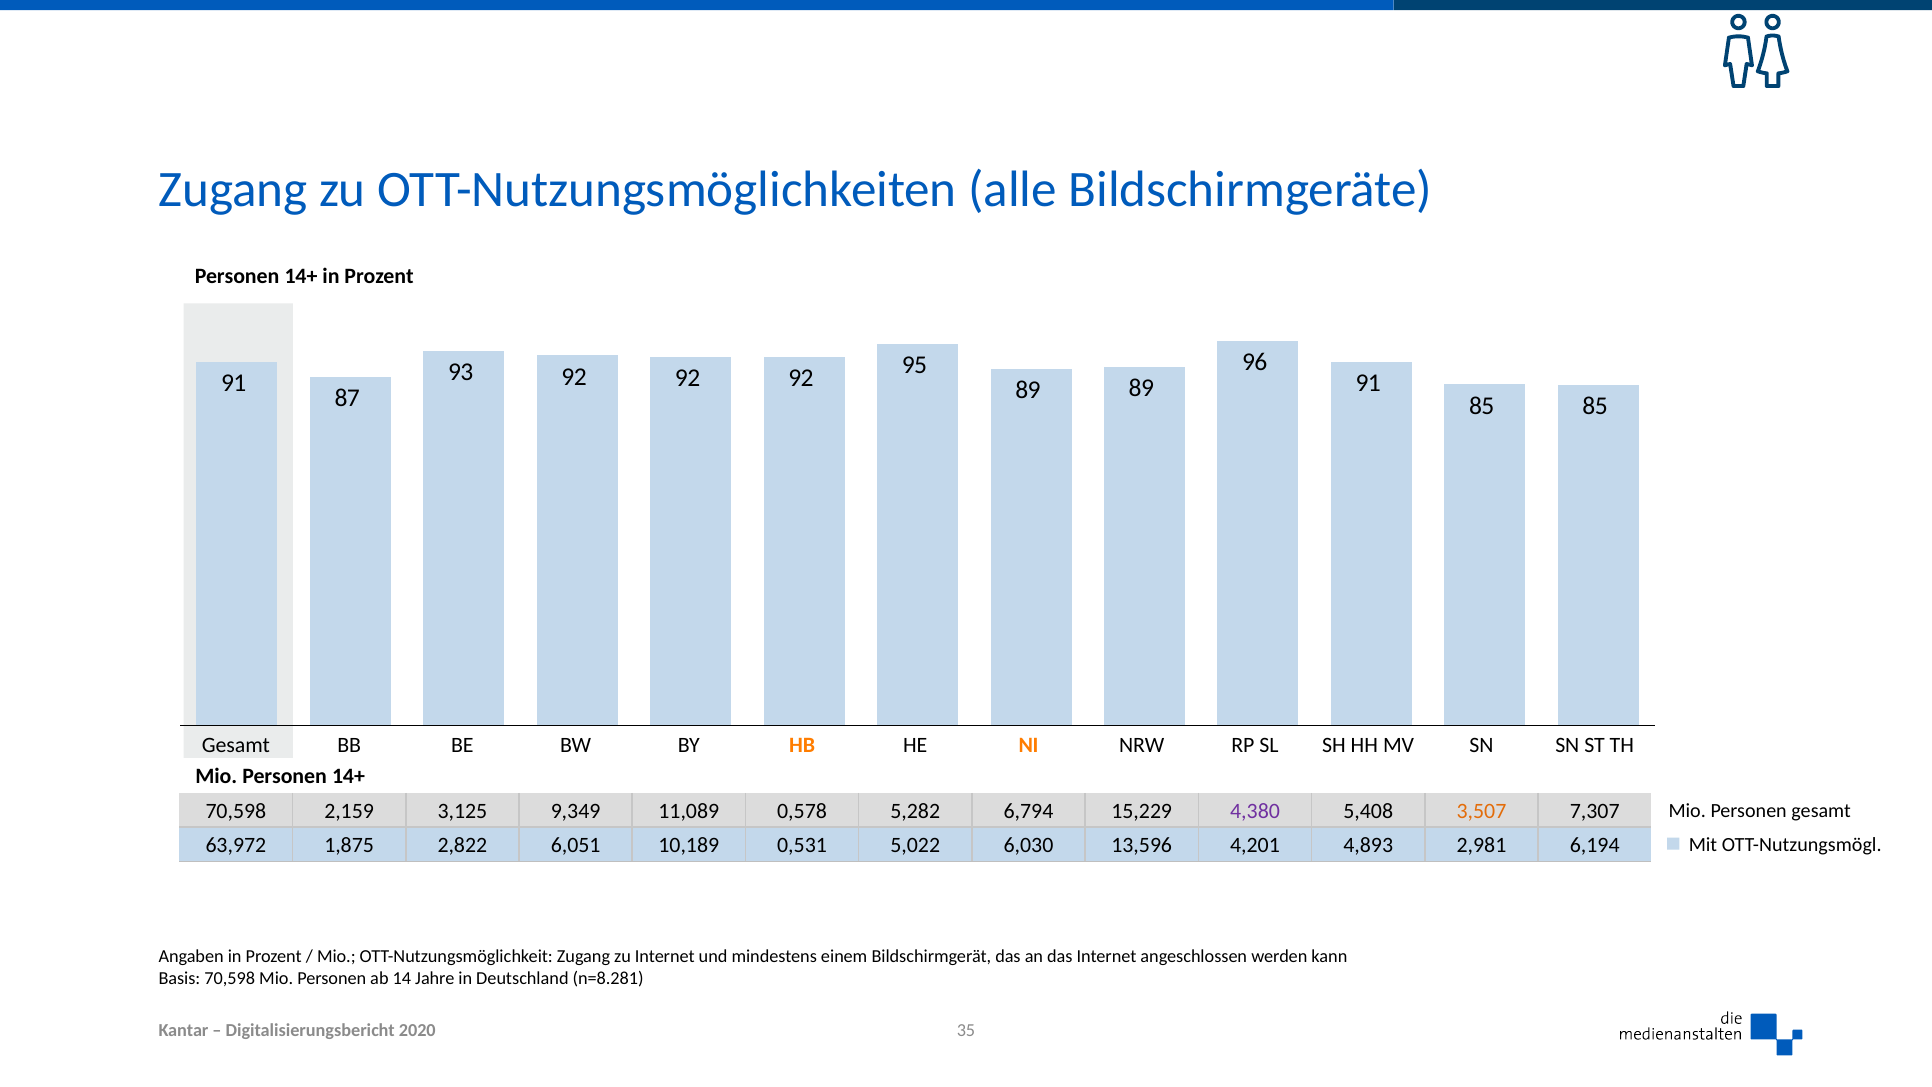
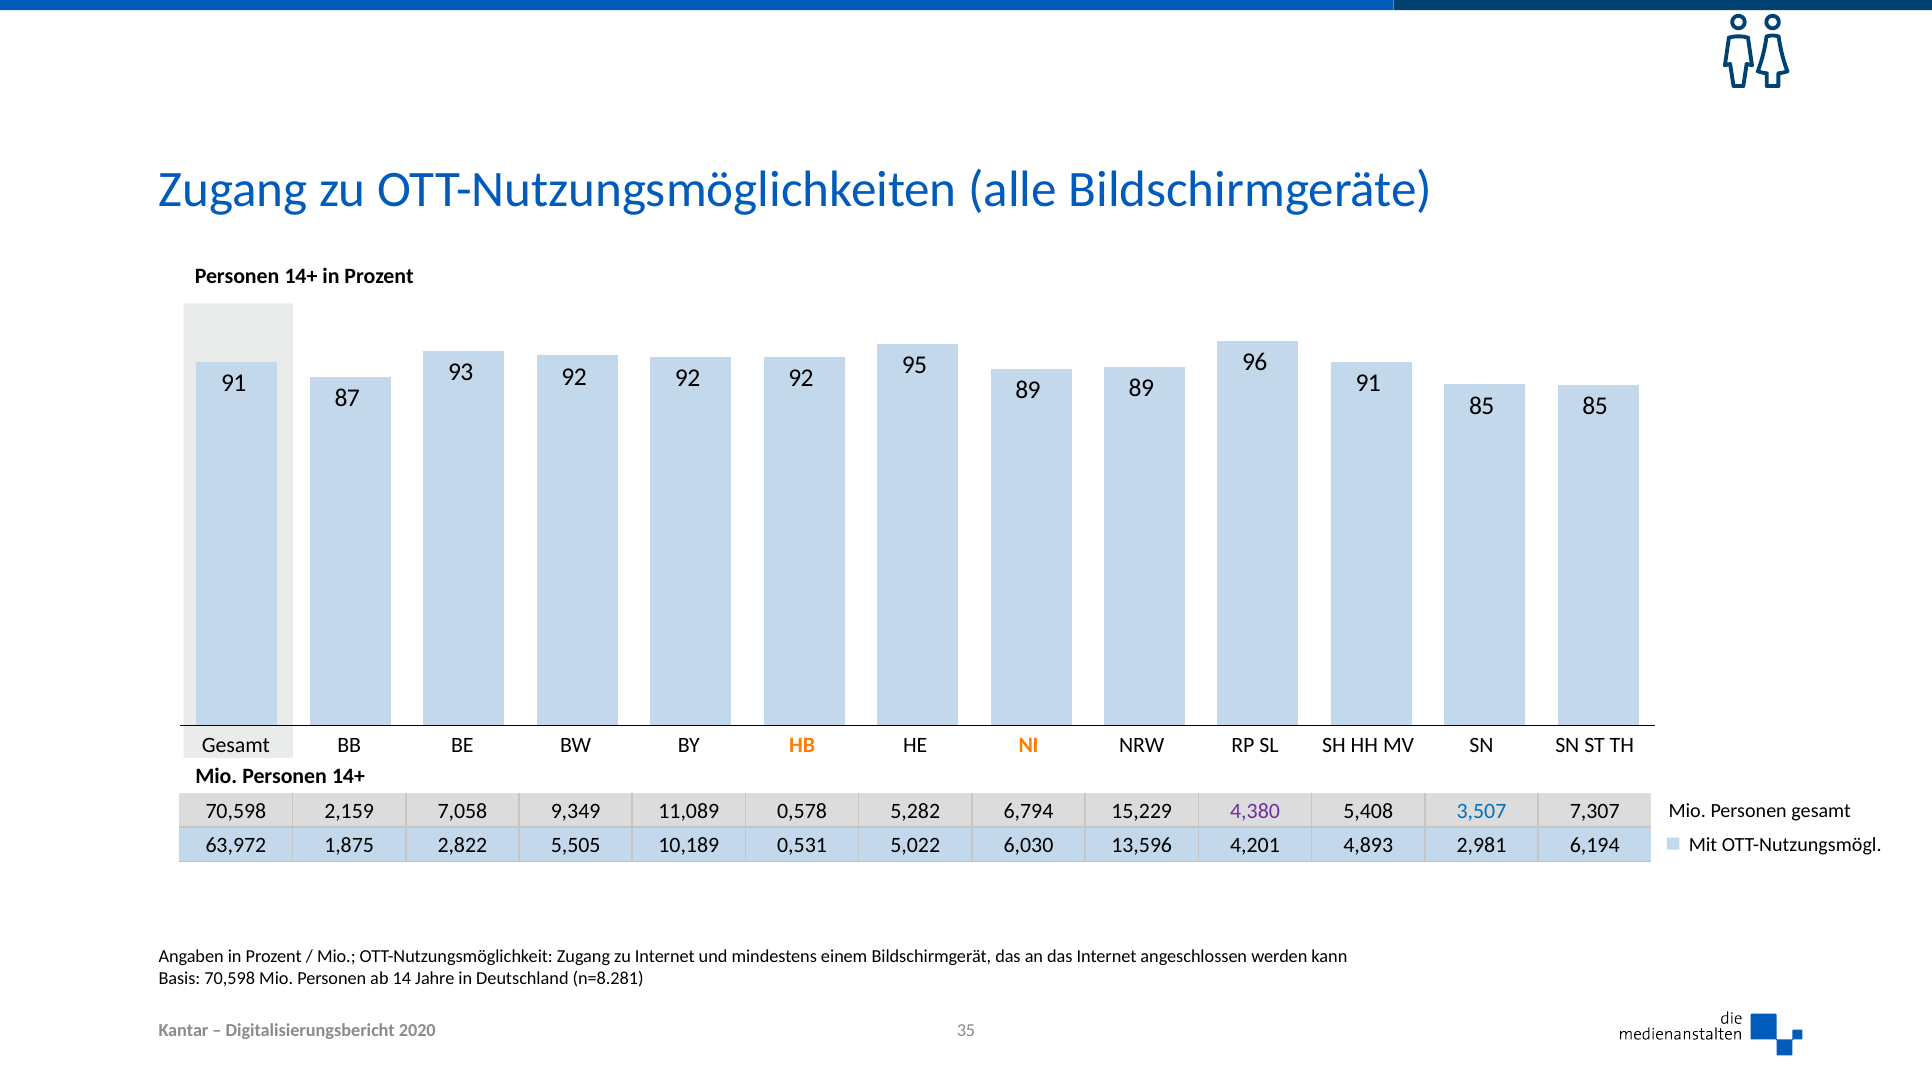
3,125: 3,125 -> 7,058 (462, 811)
3,507 colour: orange -> blue (1481, 811)
6,051: 6,051 -> 5,505 (576, 845)
